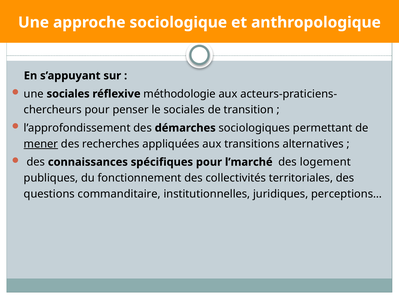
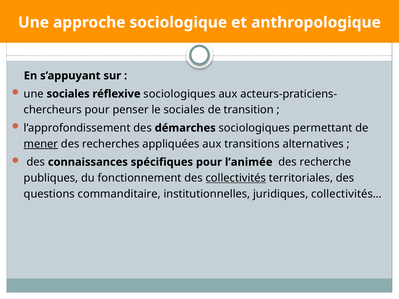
réflexive méthodologie: méthodologie -> sociologiques (180, 94)
l’marché: l’marché -> l’animée (249, 162)
logement: logement -> recherche (325, 162)
collectivités underline: none -> present (236, 178)
perceptions…: perceptions… -> collectivités… (346, 194)
